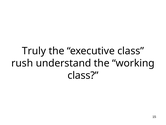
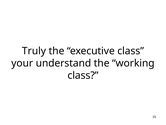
rush: rush -> your (22, 63)
